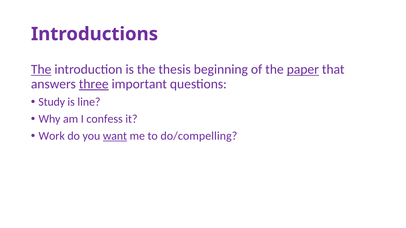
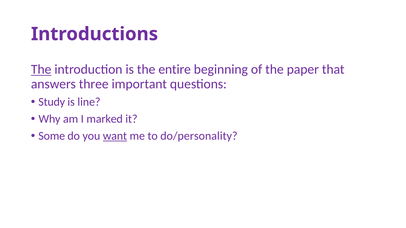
thesis: thesis -> entire (175, 70)
paper underline: present -> none (303, 70)
three underline: present -> none (94, 84)
confess: confess -> marked (105, 119)
Work: Work -> Some (52, 136)
do/compelling: do/compelling -> do/personality (199, 136)
